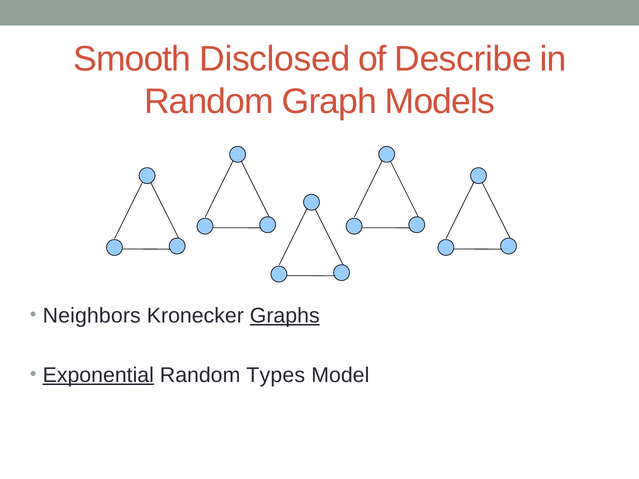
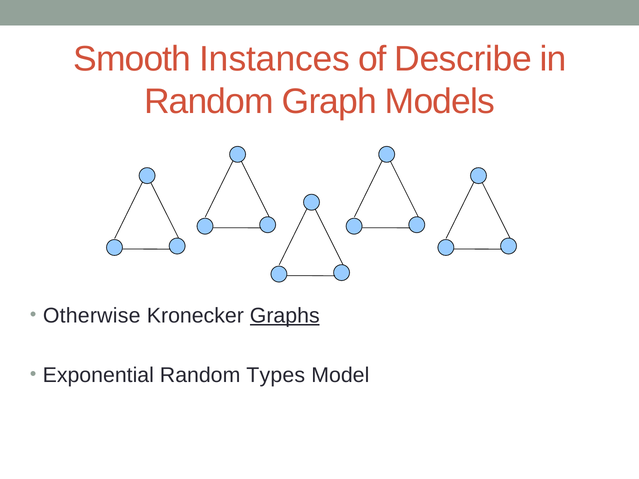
Disclosed: Disclosed -> Instances (275, 59)
Neighbors: Neighbors -> Otherwise (92, 316)
Exponential underline: present -> none (98, 375)
